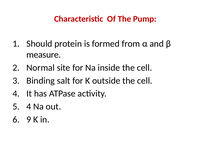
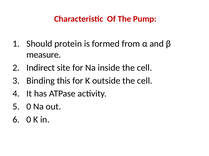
Normal: Normal -> Indirect (41, 68)
salt: salt -> this (64, 81)
4: 4 -> 0 (29, 107)
9: 9 -> 0 (29, 120)
